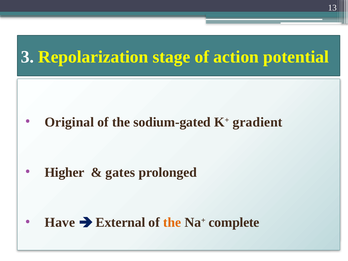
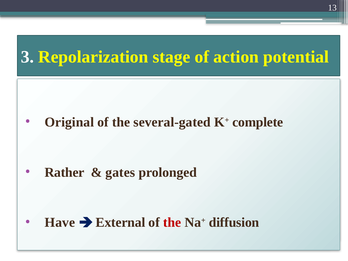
sodium-gated: sodium-gated -> several-gated (172, 122)
gradient: gradient -> complete (258, 122)
Higher: Higher -> Rather (65, 172)
the colour: orange -> red (172, 223)
complete: complete -> diffusion (234, 223)
